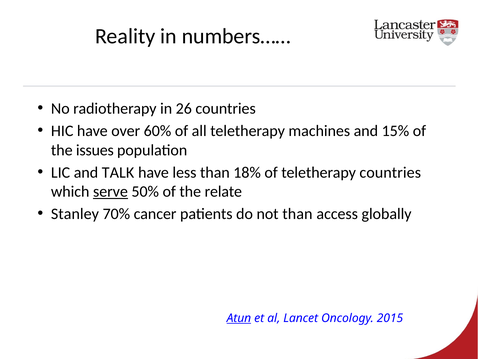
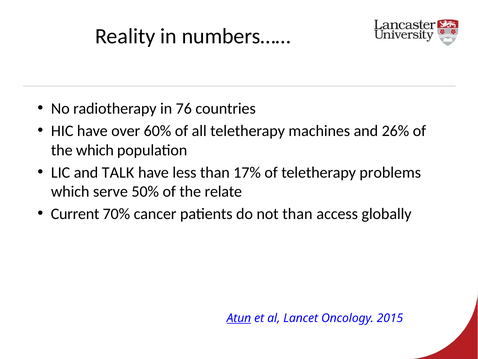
26: 26 -> 76 (184, 108)
15%: 15% -> 26% (395, 131)
the issues: issues -> which (95, 150)
18%: 18% -> 17% (247, 172)
teletherapy countries: countries -> problems (390, 172)
serve underline: present -> none (110, 191)
Stanley: Stanley -> Current (75, 214)
